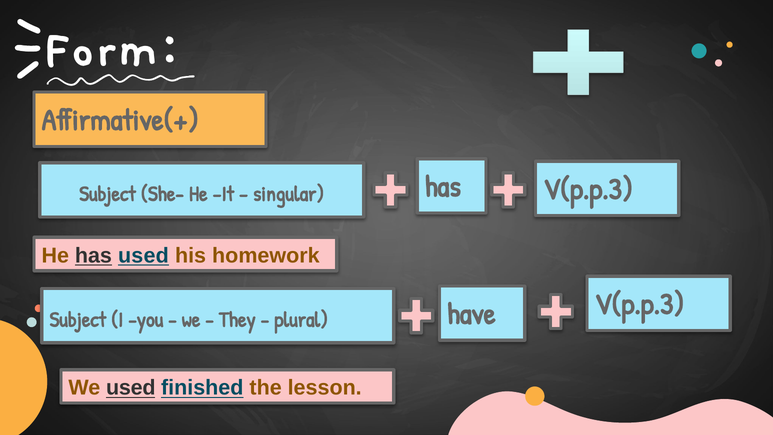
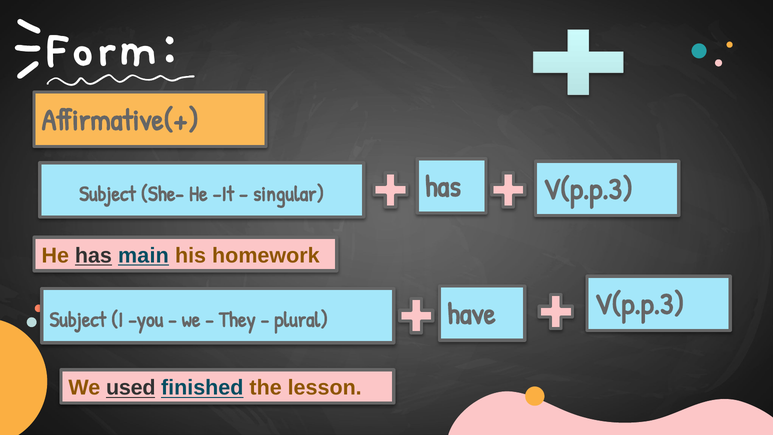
has used: used -> main (143, 255)
